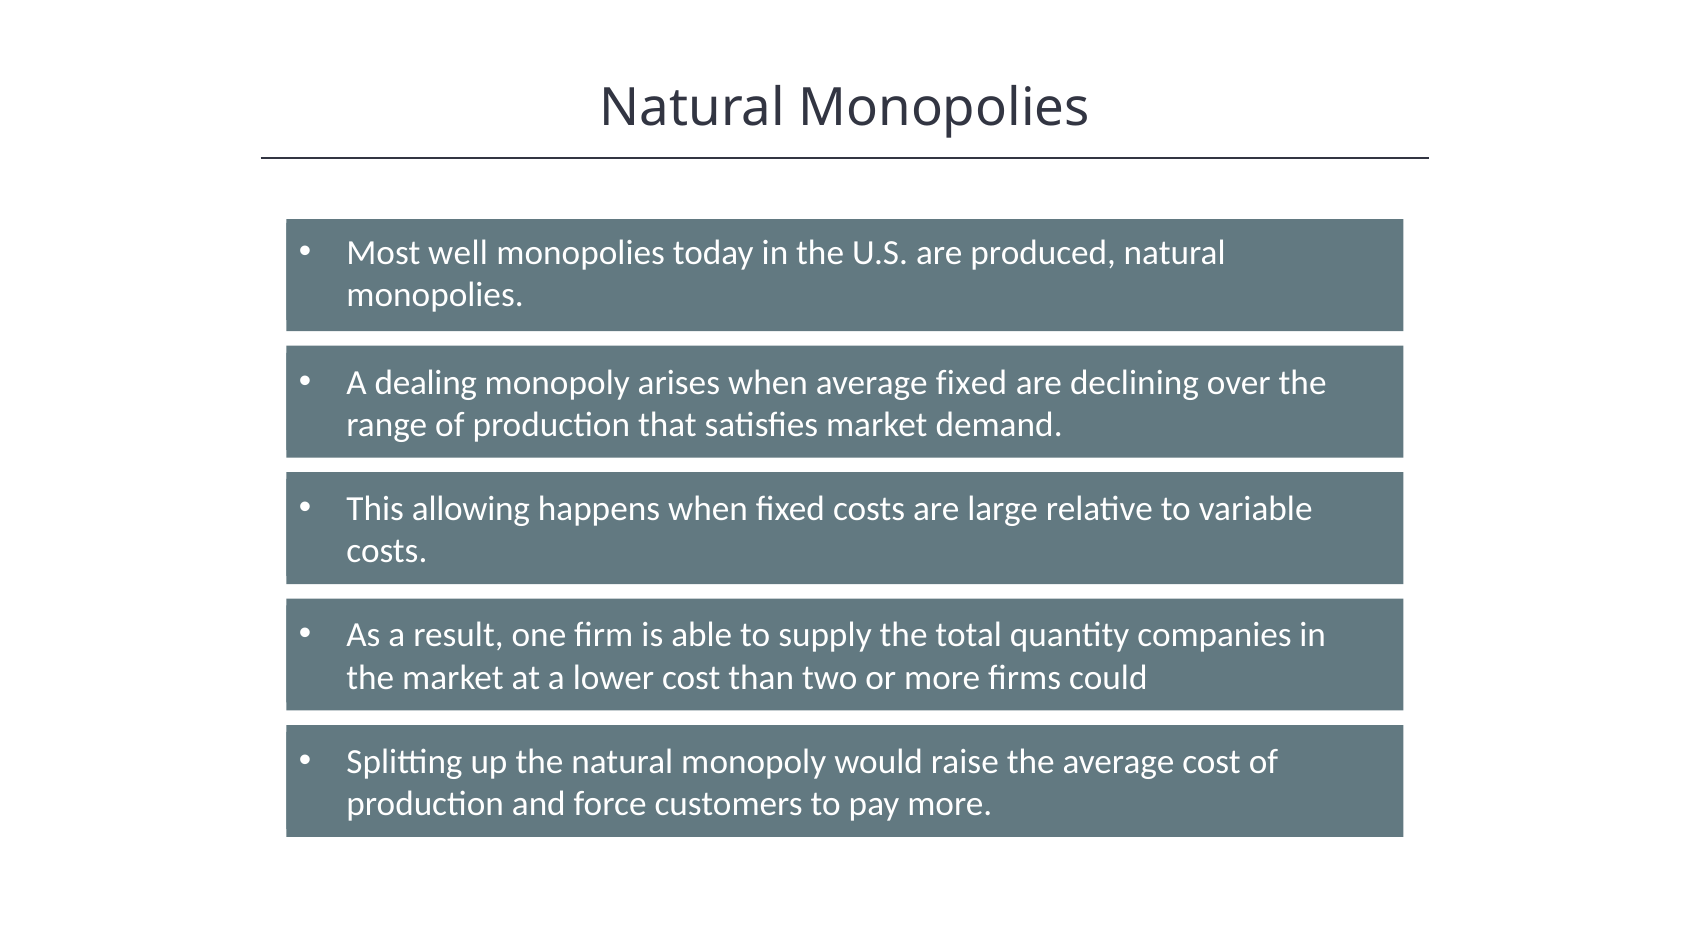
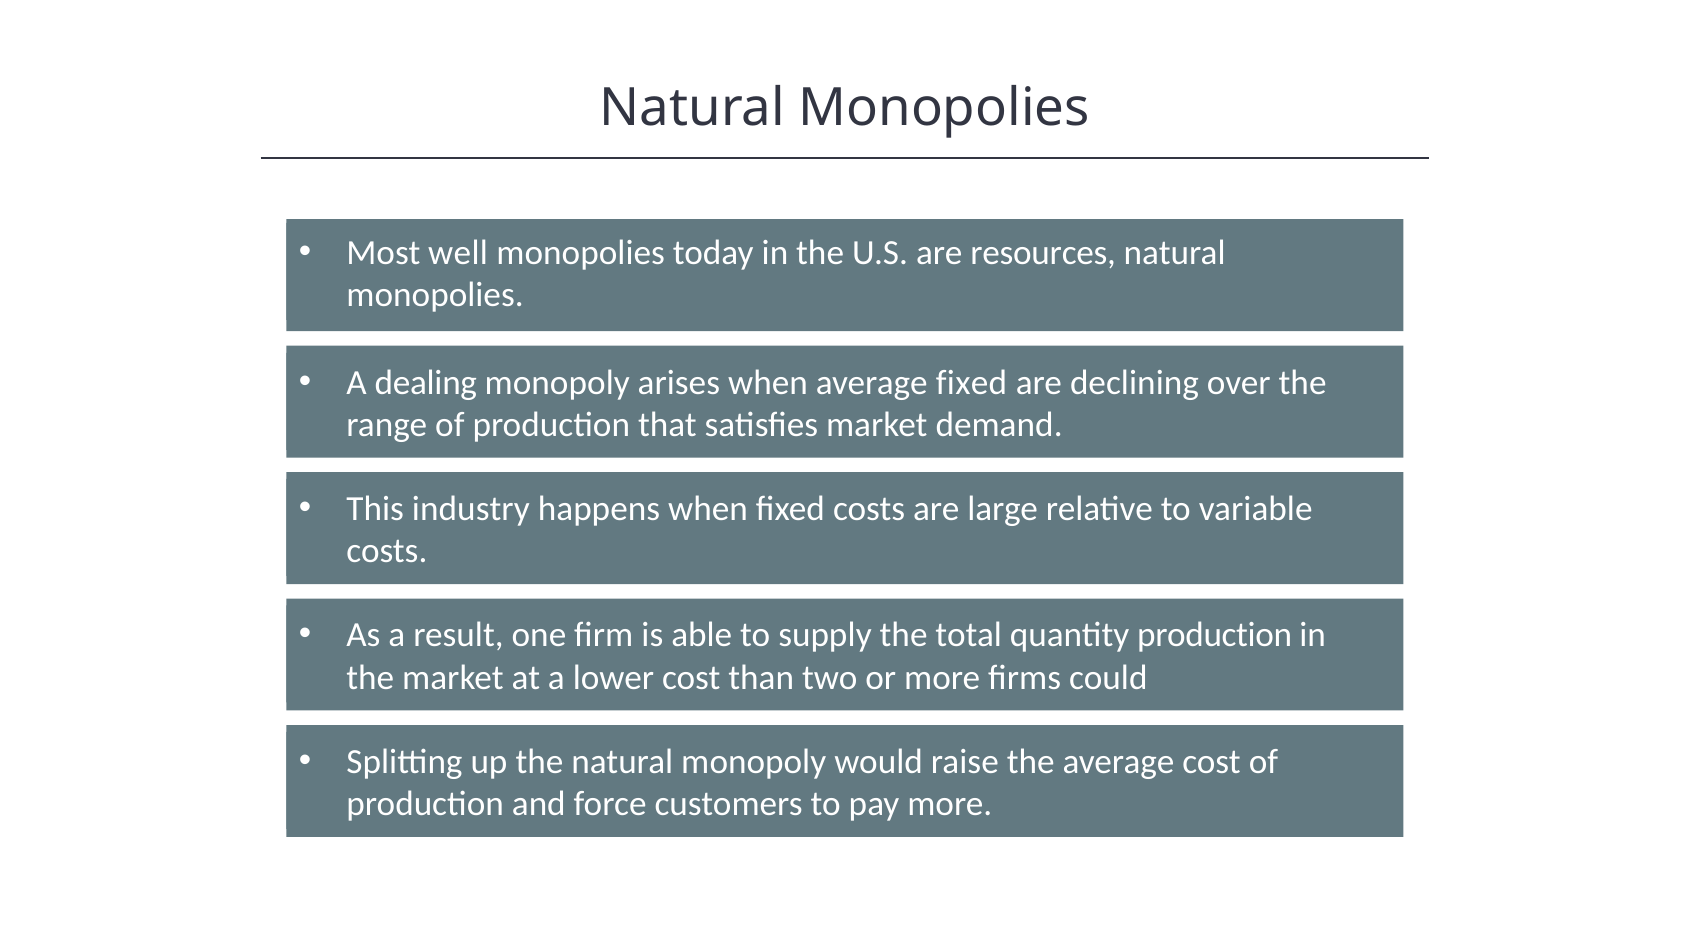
produced: produced -> resources (1043, 253)
allowing: allowing -> industry (471, 509)
quantity companies: companies -> production (1215, 635)
